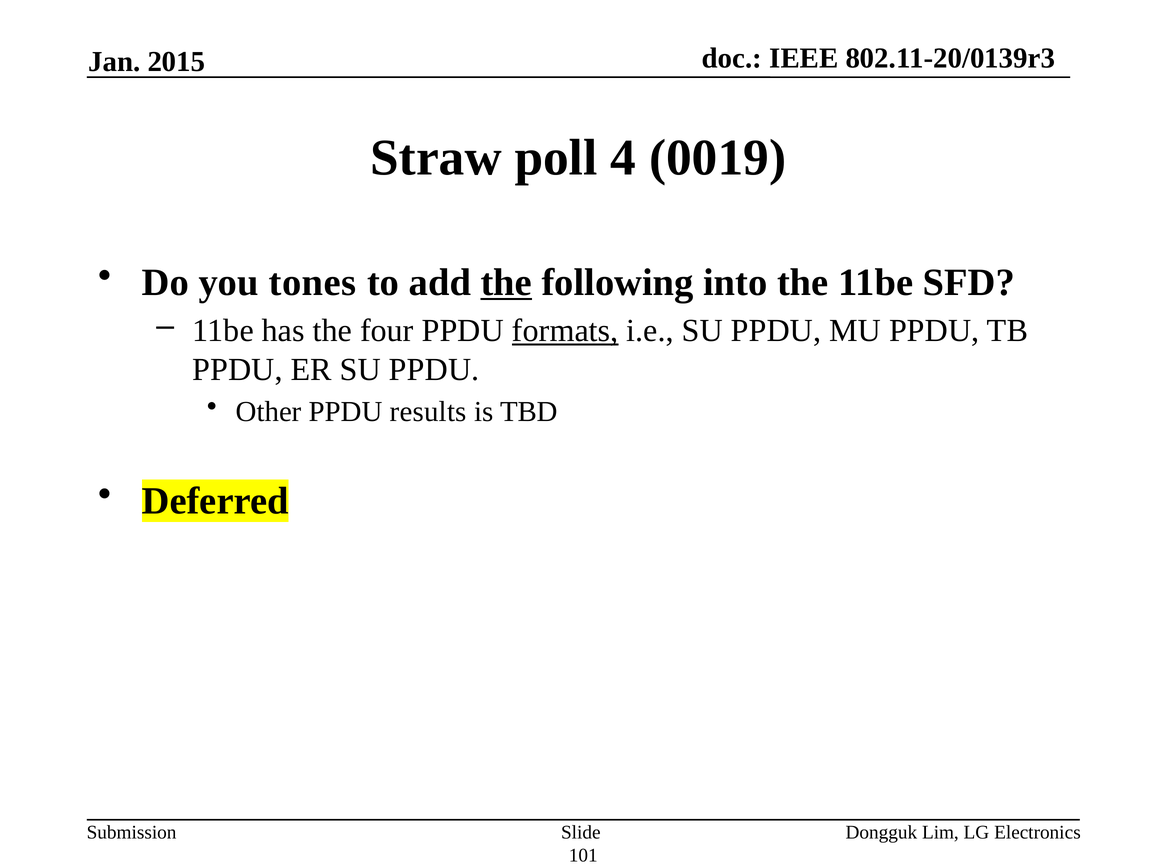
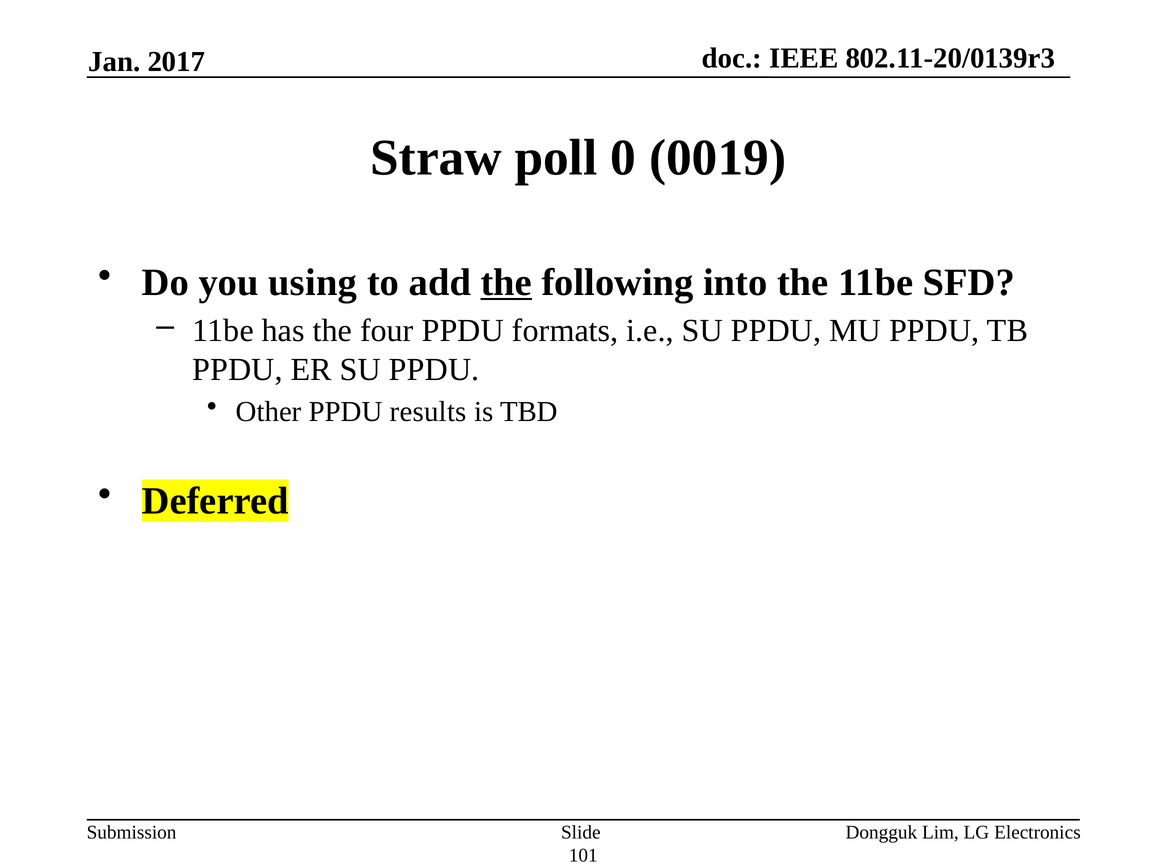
2015: 2015 -> 2017 (176, 62)
4: 4 -> 0 (623, 158)
tones: tones -> using (313, 282)
formats underline: present -> none (565, 331)
